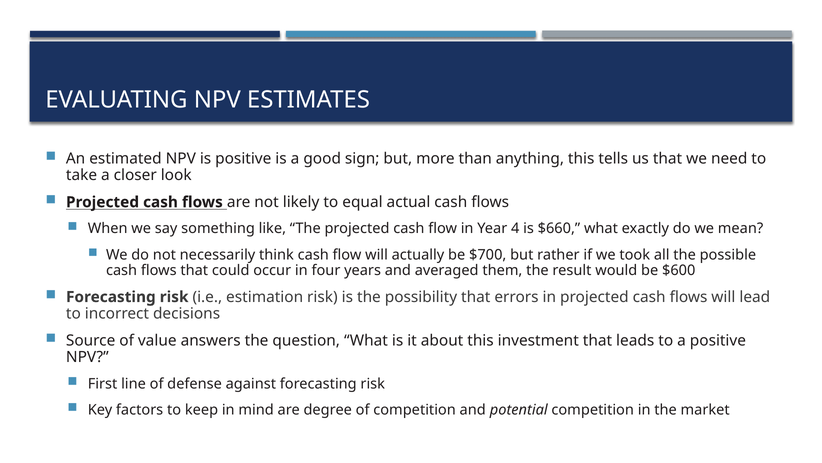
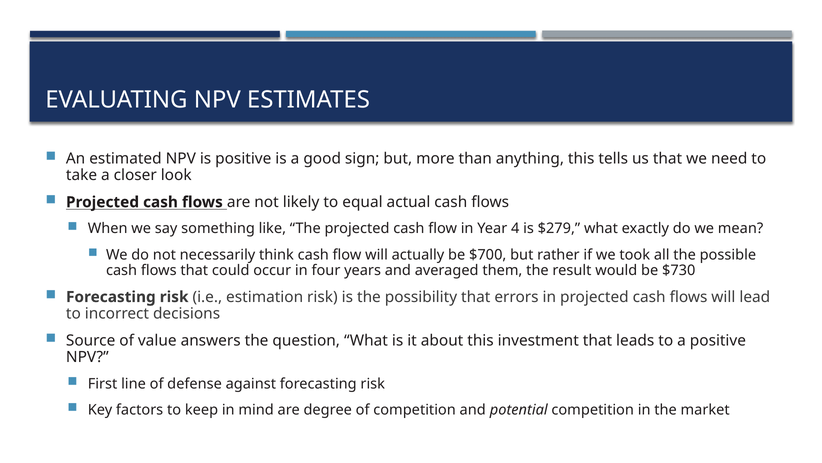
$660: $660 -> $279 (559, 228)
$600: $600 -> $730 (679, 270)
